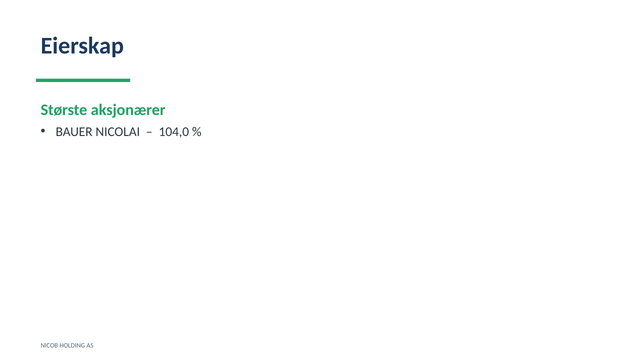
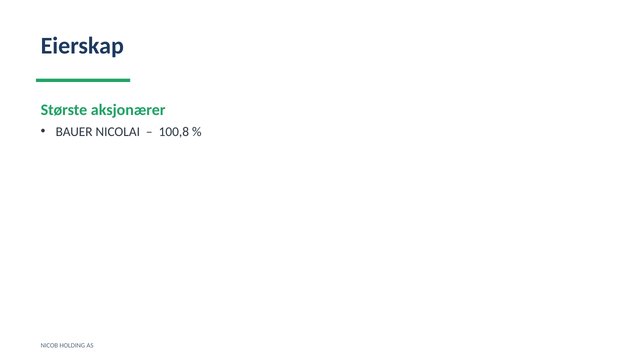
104,0: 104,0 -> 100,8 (174, 131)
